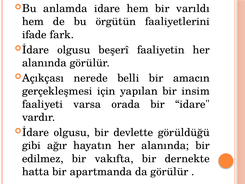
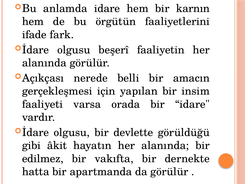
varıldı: varıldı -> karnın (193, 9)
ağır: ağır -> âkit (57, 145)
